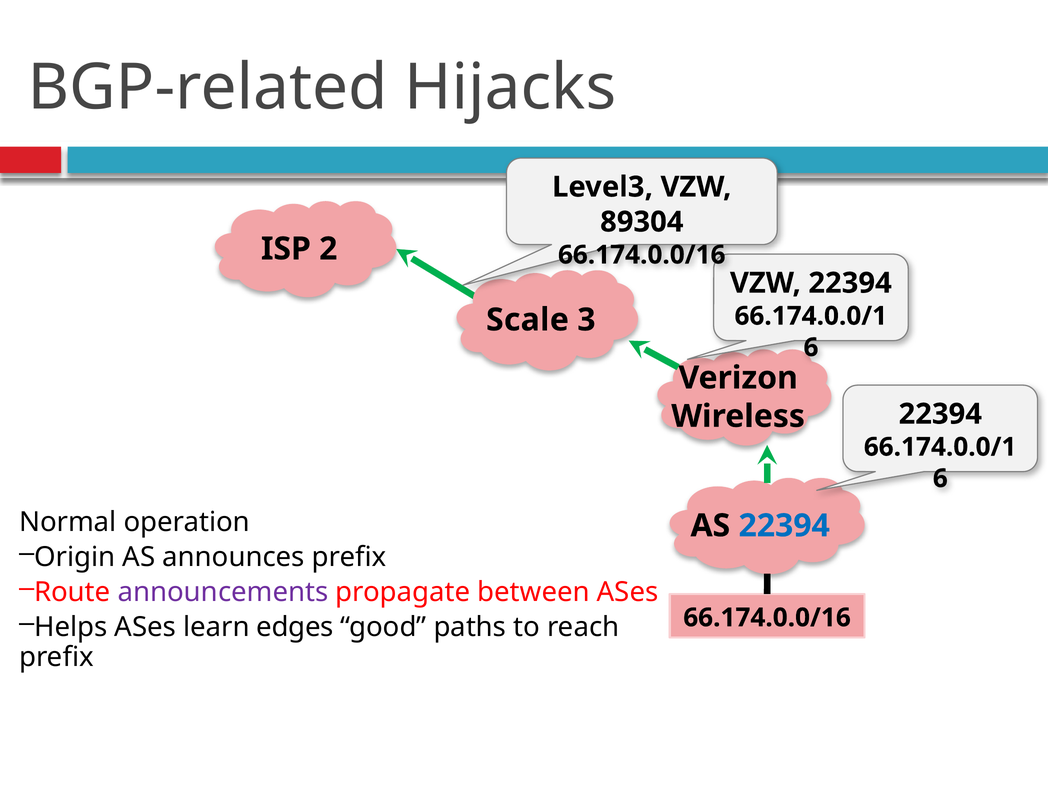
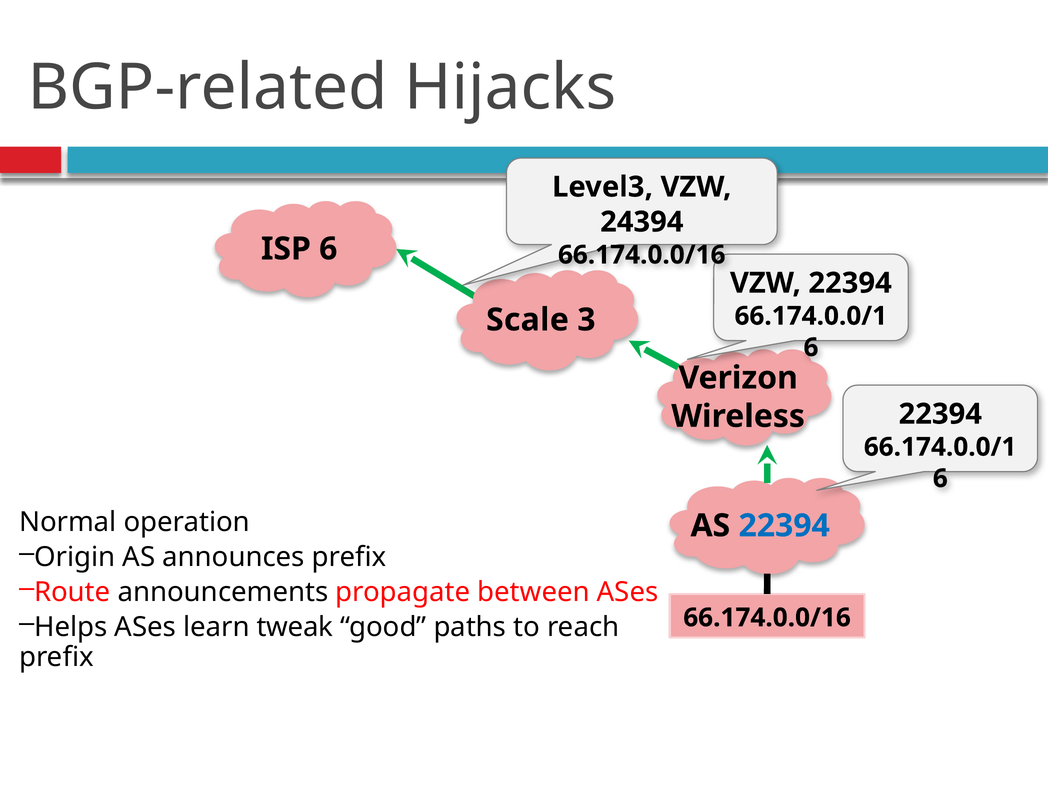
89304: 89304 -> 24394 (642, 222)
ISP 2: 2 -> 6 (328, 249)
announcements colour: purple -> black (223, 592)
edges: edges -> tweak (295, 627)
